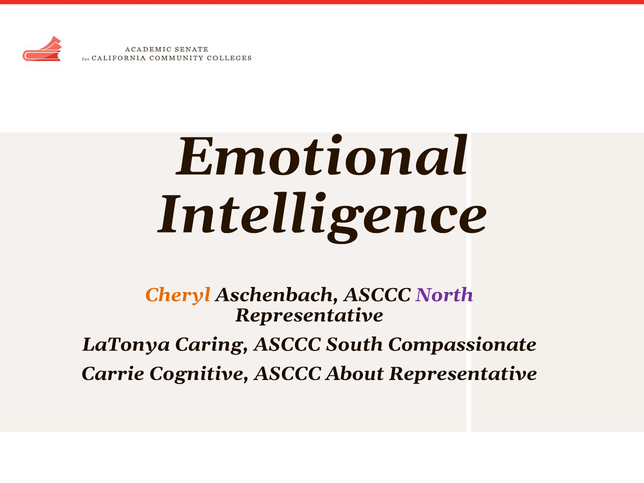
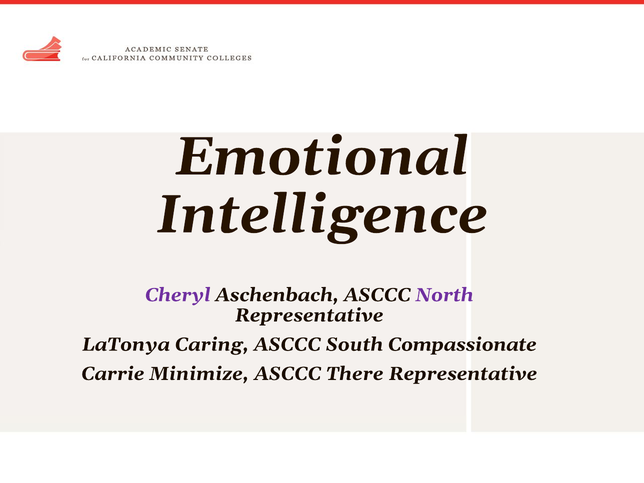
Cheryl colour: orange -> purple (178, 295)
Cognitive: Cognitive -> Minimize (199, 374)
About: About -> There (355, 374)
